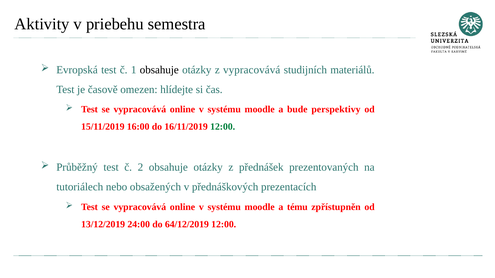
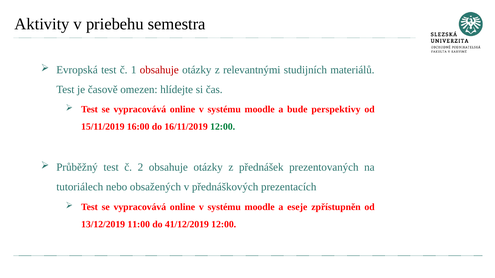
obsahuje colour: black -> red (159, 70)
z vypracovává: vypracovává -> relevantnými (252, 70)
tému: tému -> eseje (297, 207)
24:00: 24:00 -> 11:00 (139, 225)
64/12/2019: 64/12/2019 -> 41/12/2019 (187, 225)
